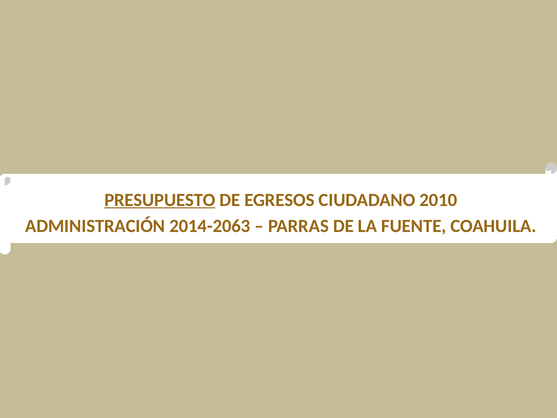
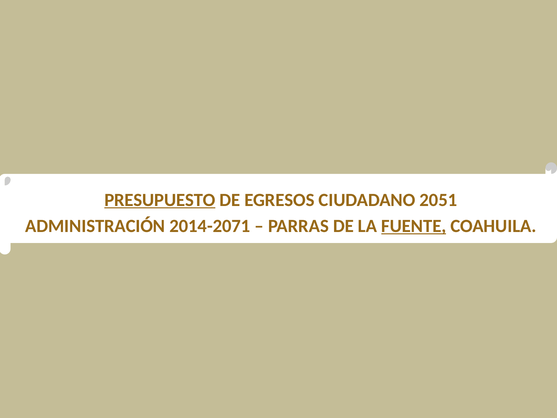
2010: 2010 -> 2051 (438, 200)
2014-2063: 2014-2063 -> 2014-2071 (210, 226)
FUENTE underline: none -> present (414, 226)
